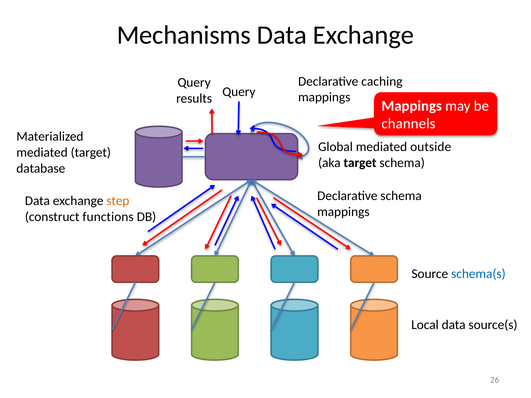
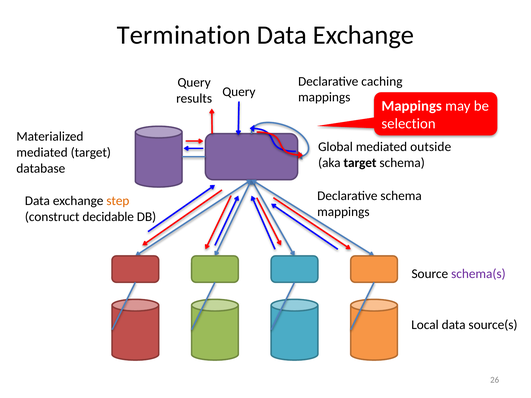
Mechanisms: Mechanisms -> Termination (184, 35)
channels: channels -> selection (409, 124)
functions: functions -> decidable (108, 217)
schema(s colour: blue -> purple (478, 274)
